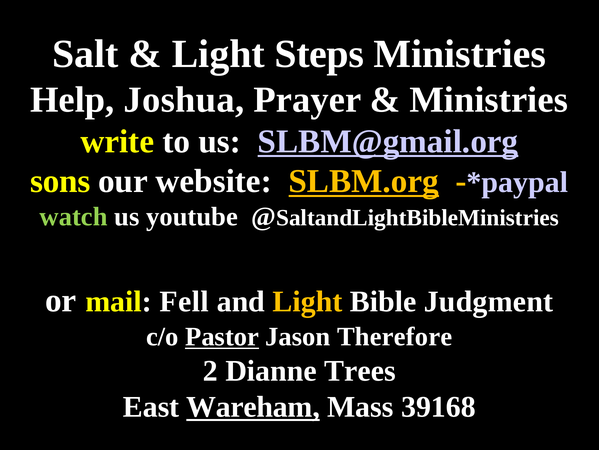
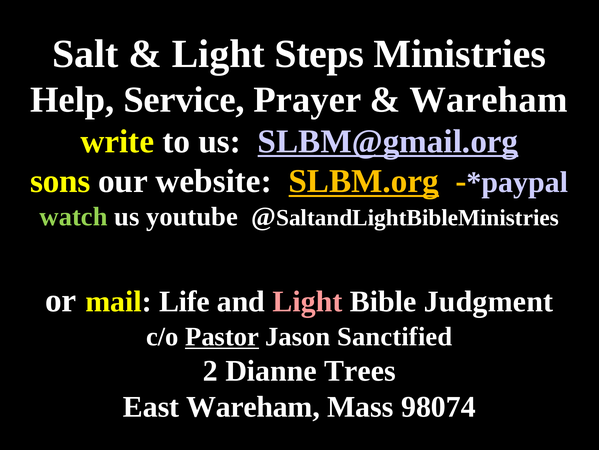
Joshua: Joshua -> Service (184, 99)
Ministries: Ministries -> Wareham (488, 99)
Fell: Fell -> Life (184, 301)
Light colour: yellow -> pink (307, 301)
Therefore: Therefore -> Sanctified (395, 336)
Wareham underline: present -> none (253, 406)
39168: 39168 -> 98074 (438, 406)
